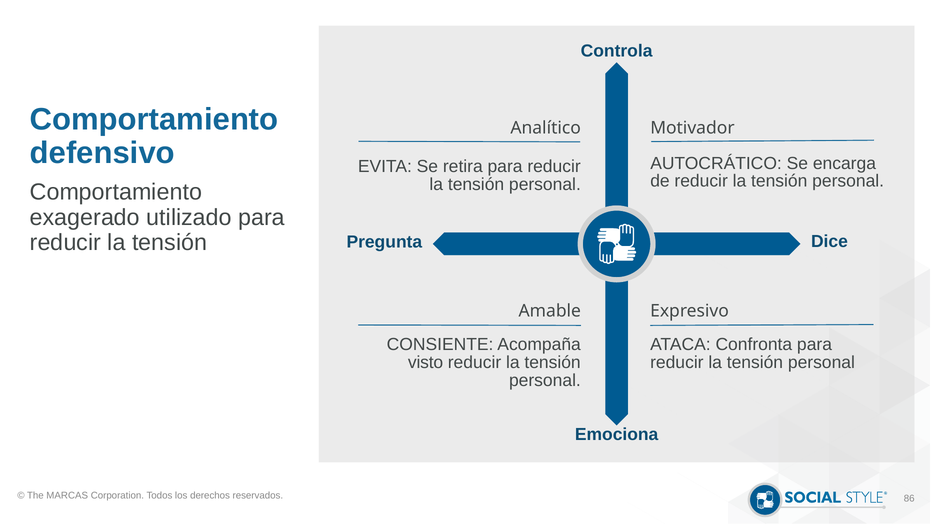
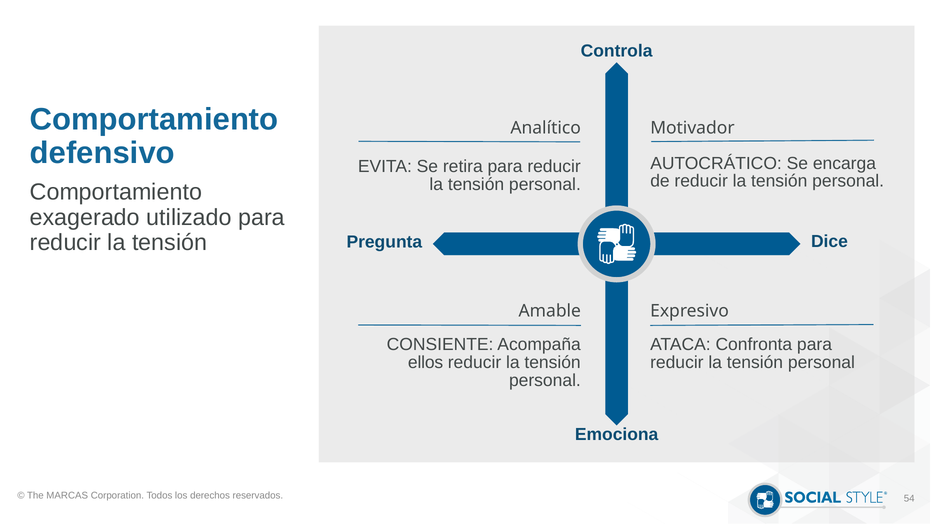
visto: visto -> ellos (426, 363)
86: 86 -> 54 (909, 499)
